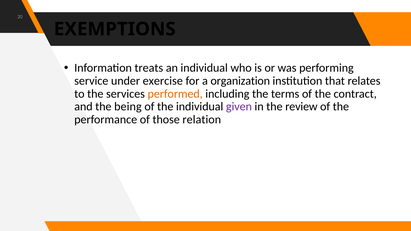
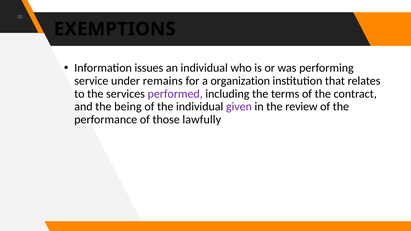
treats: treats -> issues (149, 68)
exercise: exercise -> remains (163, 81)
performed colour: orange -> purple (175, 94)
relation: relation -> lawfully (202, 120)
